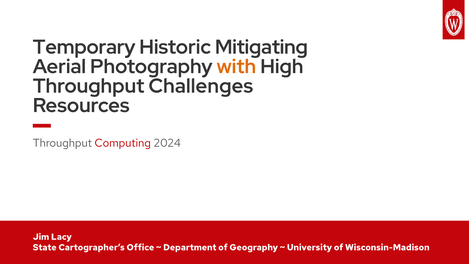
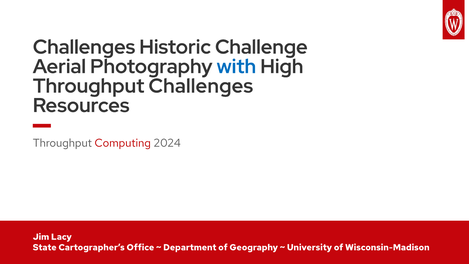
Temporary: Temporary -> Challenges (84, 47)
Mitigating: Mitigating -> Challenge (261, 47)
with colour: orange -> blue (236, 66)
